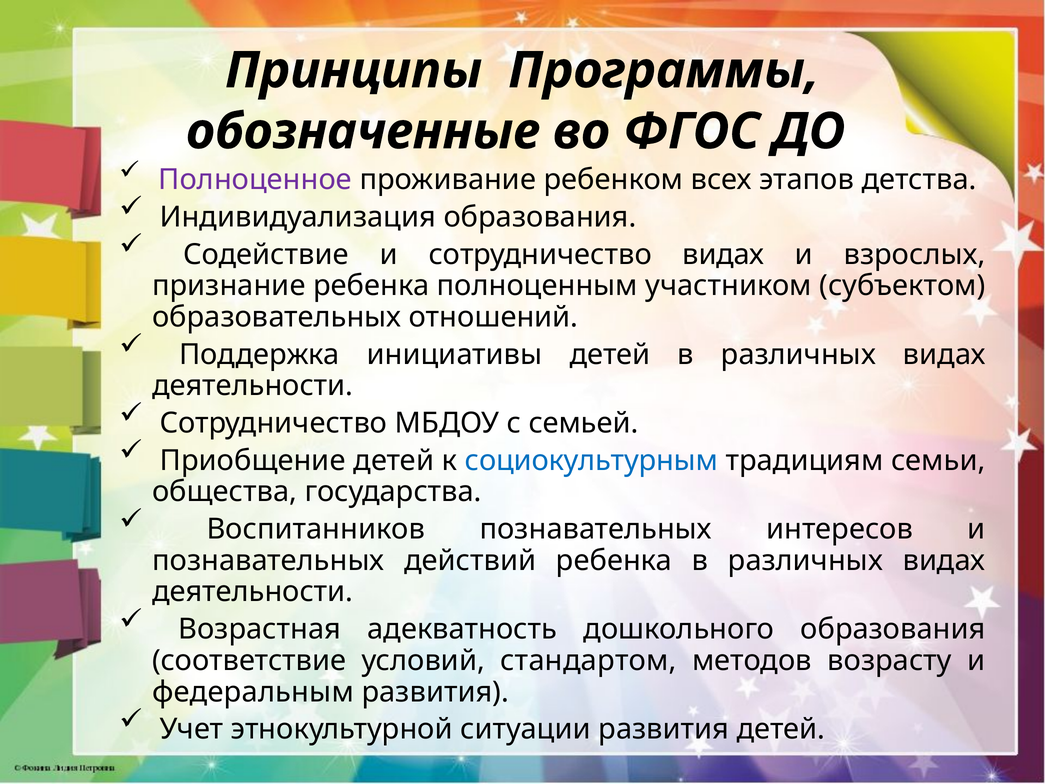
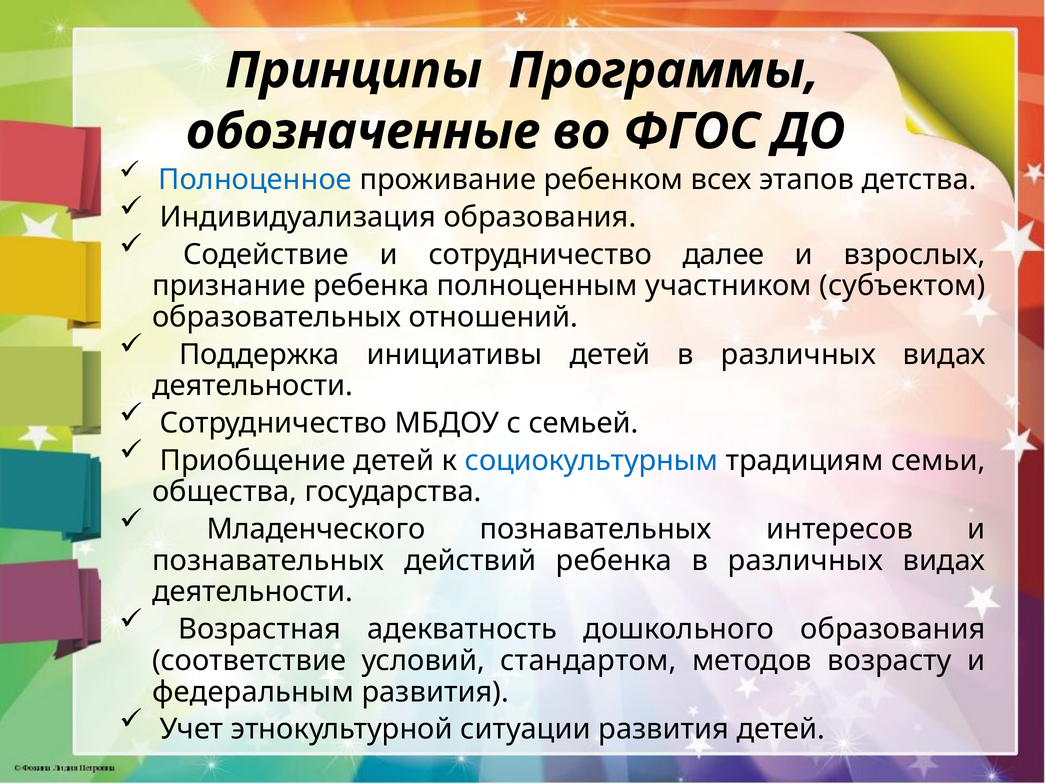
Полноценное colour: purple -> blue (255, 180)
сотрудничество видах: видах -> далее (723, 254)
Воспитанников: Воспитанников -> Младенческого (316, 529)
